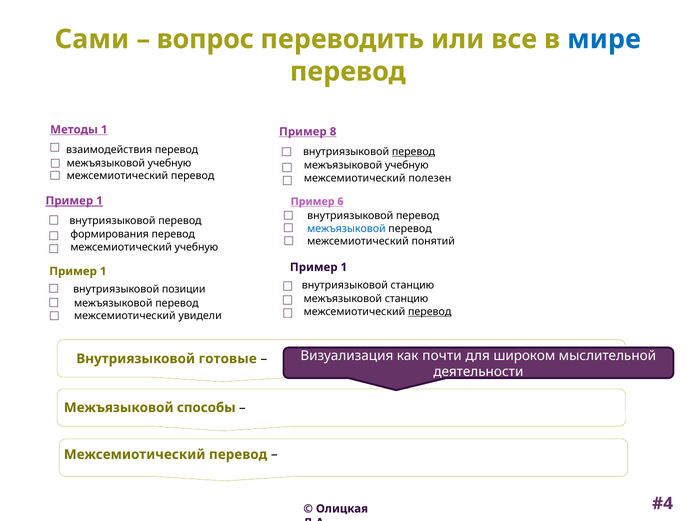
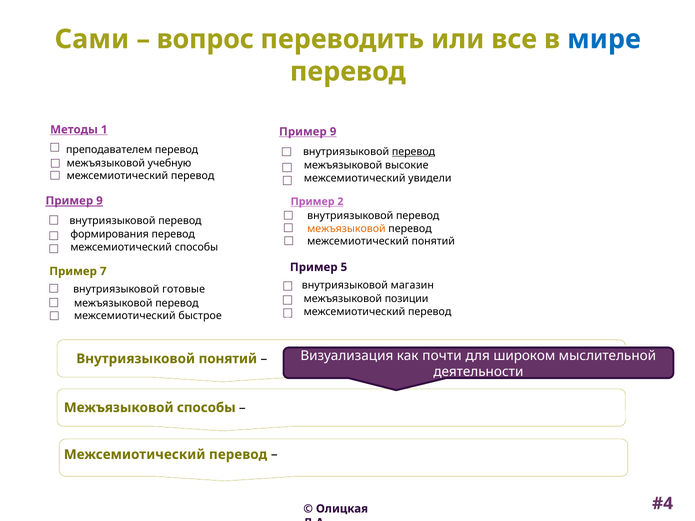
8: 8 -> 9 (333, 132)
взаимодействия: взаимодействия -> преподавателем (109, 150)
учебную: учебную -> высокие (407, 165)
полезен: полезен -> увидели (430, 178)
1: 1 -> 9 (99, 201)
6: 6 -> 2 (340, 202)
межъязыковой colour: blue -> orange (346, 229)
межсемиотический учебную: учебную -> способы (196, 247)
1: 1 -> 5 (344, 267)
1: 1 -> 7 (103, 271)
внутриязыковой станцию: станцию -> магазин (412, 285)
позиции: позиции -> готовые (184, 289)
межъязыковой станцию: станцию -> позиции (407, 299)
перевод underline: present -> none (430, 312)
увидели: увидели -> быстрое (200, 316)
Внутриязыковой готовые: готовые -> понятий (228, 359)
